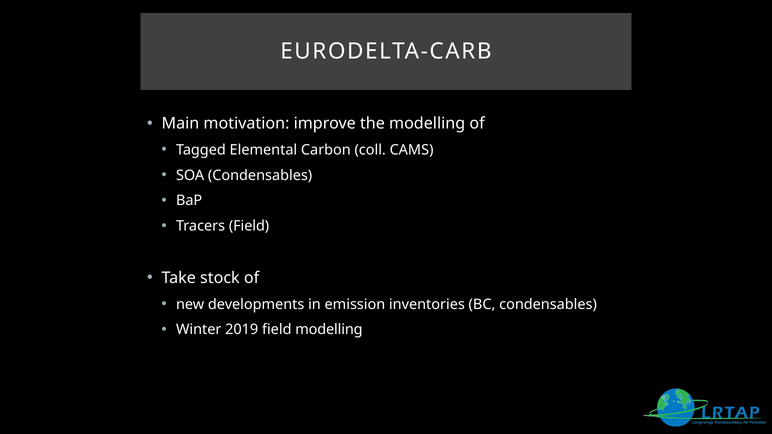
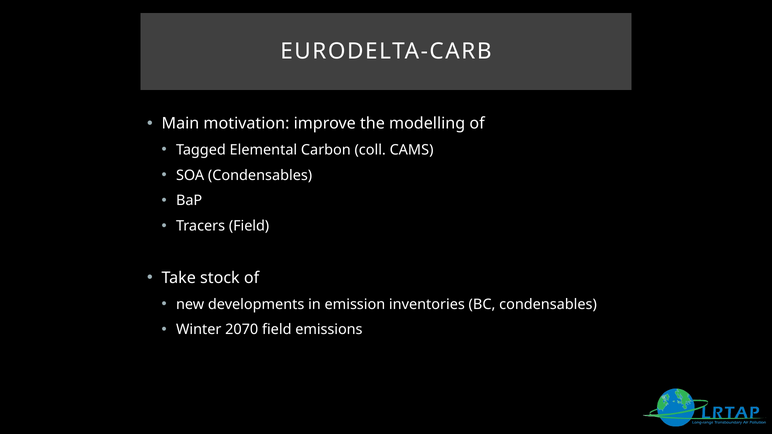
2019: 2019 -> 2070 (242, 330)
field modelling: modelling -> emissions (329, 330)
